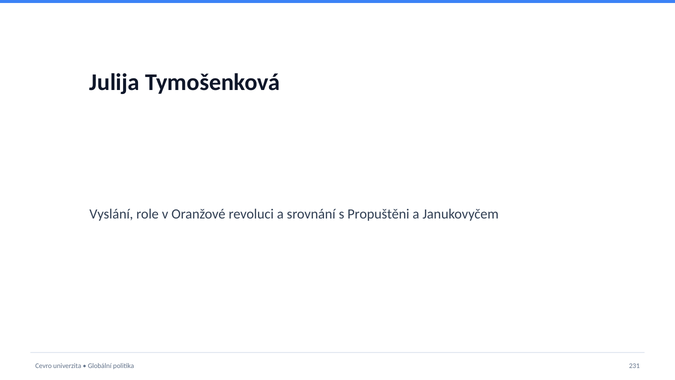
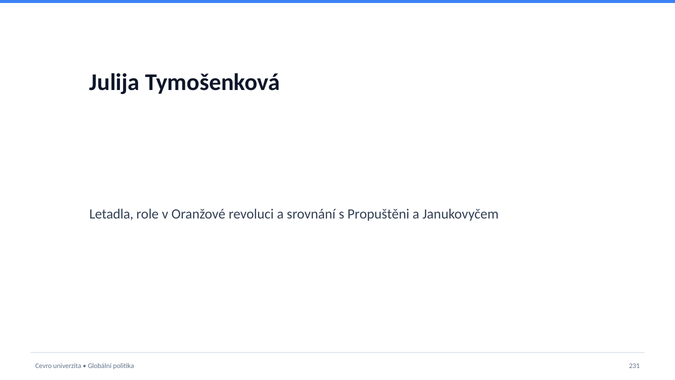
Vyslání: Vyslání -> Letadla (111, 214)
